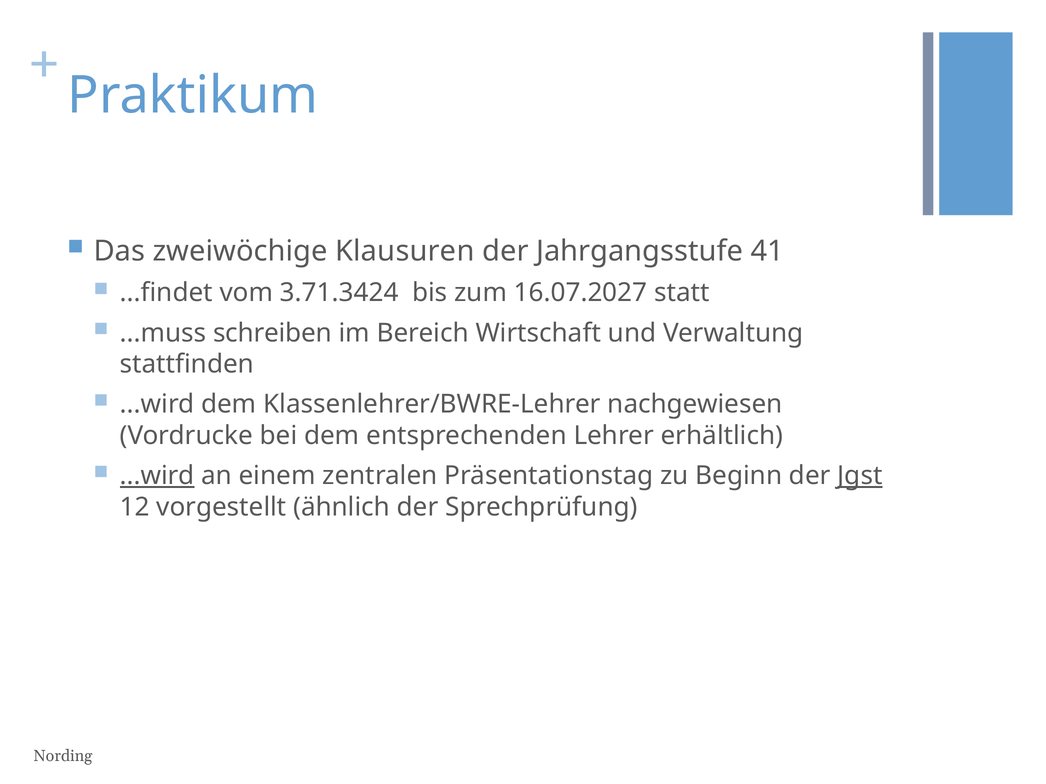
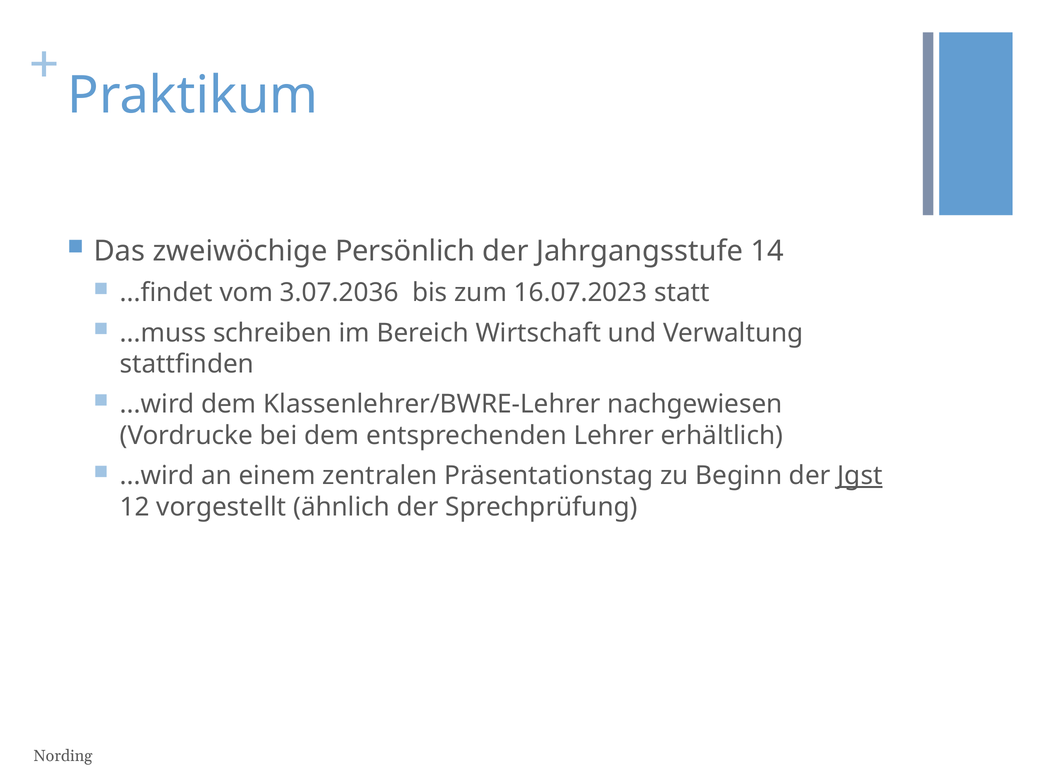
Klausuren: Klausuren -> Persönlich (405, 251)
41: 41 -> 14 (767, 251)
3.71.3424: 3.71.3424 -> 3.07.2036 (339, 293)
16.07.2027: 16.07.2027 -> 16.07.2023 (581, 293)
...wird underline: present -> none (157, 476)
